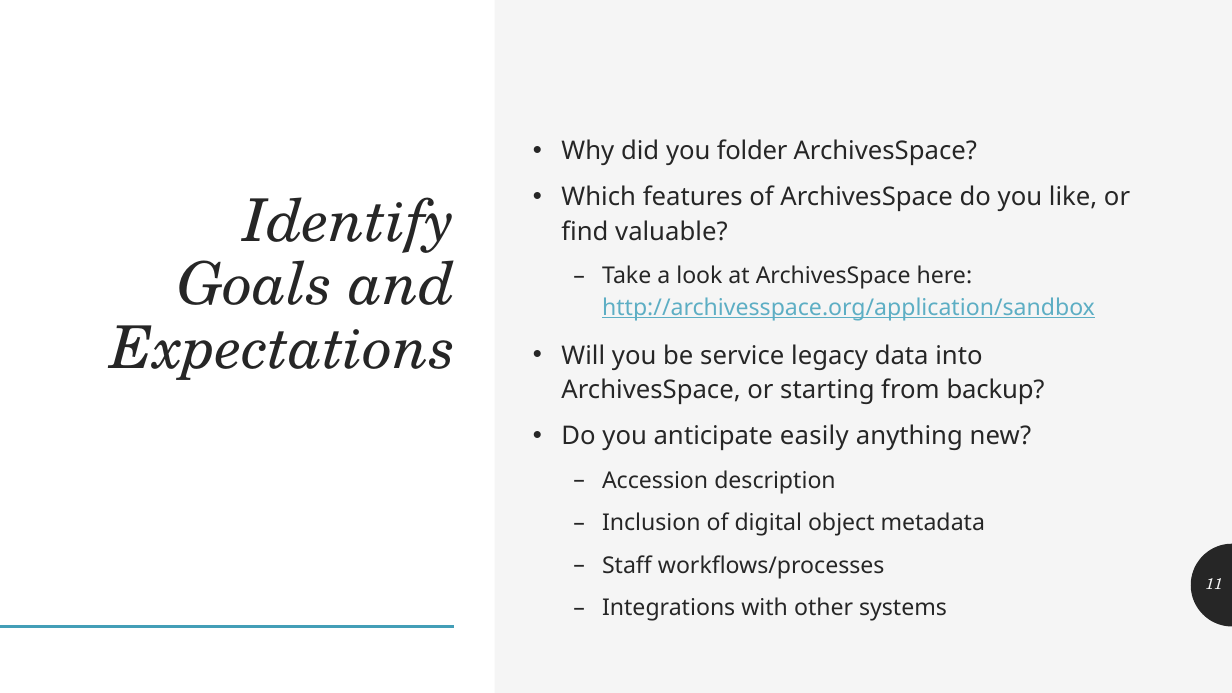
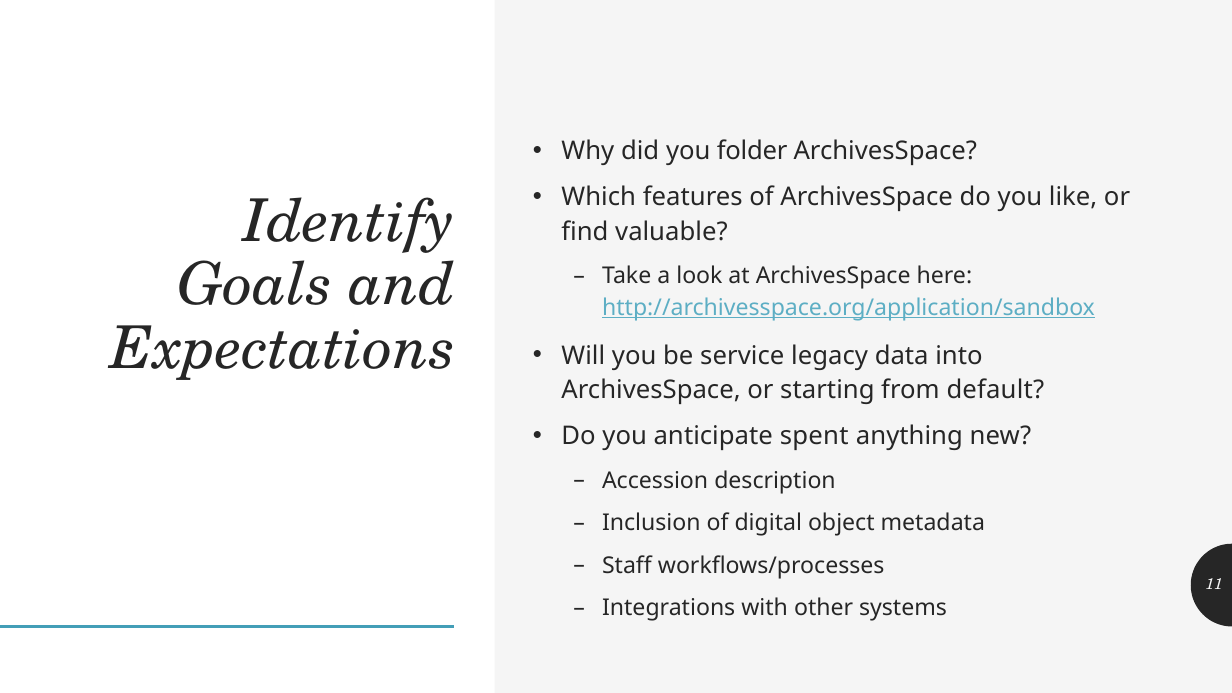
backup: backup -> default (995, 390)
easily: easily -> spent (814, 436)
